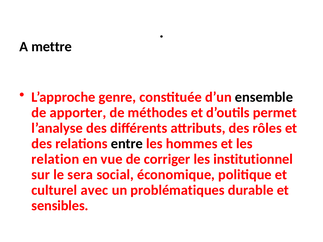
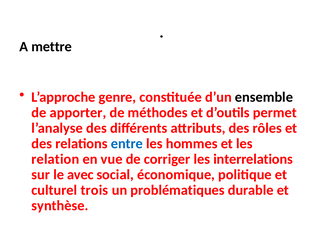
entre colour: black -> blue (127, 144)
institutionnel: institutionnel -> interrelations (253, 159)
sera: sera -> avec (80, 175)
avec: avec -> trois (94, 190)
sensibles: sensibles -> synthèse (60, 206)
